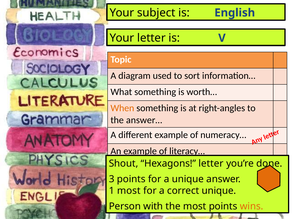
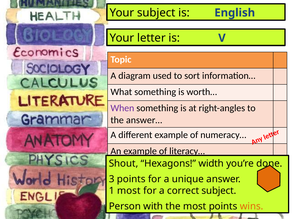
When colour: orange -> purple (122, 108)
Hexagons letter: letter -> width (211, 163)
correct unique: unique -> subject (219, 191)
